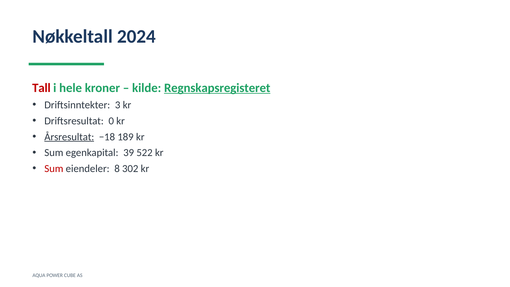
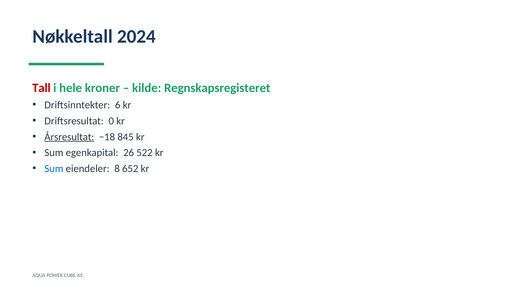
Regnskapsregisteret underline: present -> none (217, 88)
3: 3 -> 6 (118, 105)
189: 189 -> 845 (126, 137)
39: 39 -> 26 (129, 153)
Sum colour: red -> blue (54, 169)
302: 302 -> 652 (130, 169)
